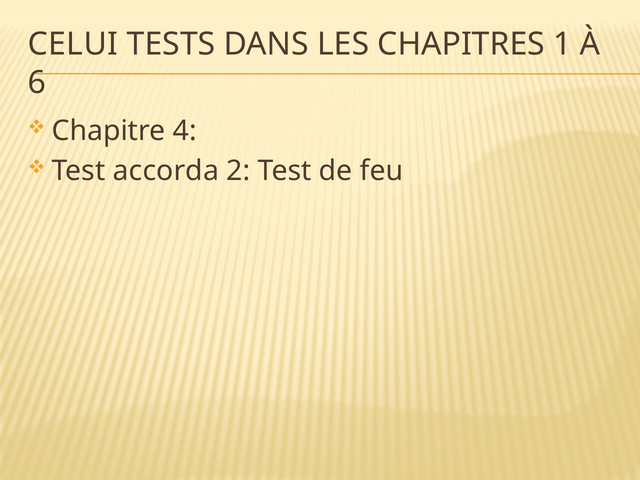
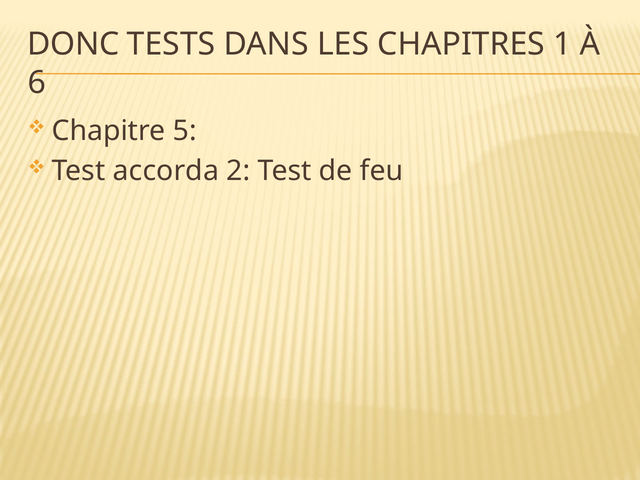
CELUI: CELUI -> DONC (73, 44)
4: 4 -> 5 (185, 131)
